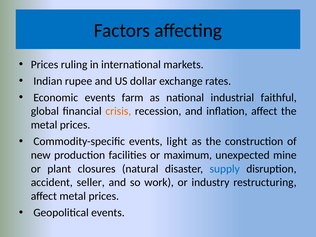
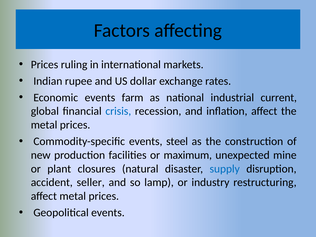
faithful: faithful -> current (279, 98)
crisis colour: orange -> blue (118, 111)
light: light -> steel (177, 141)
work: work -> lamp (159, 182)
